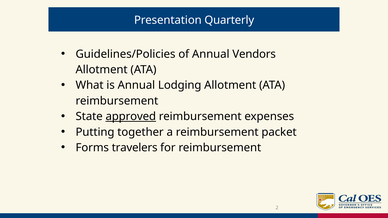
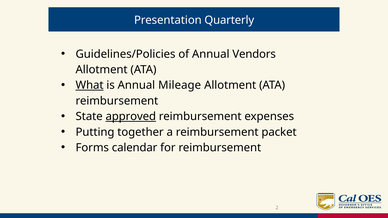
What underline: none -> present (90, 85)
Lodging: Lodging -> Mileage (180, 85)
travelers: travelers -> calendar (135, 148)
